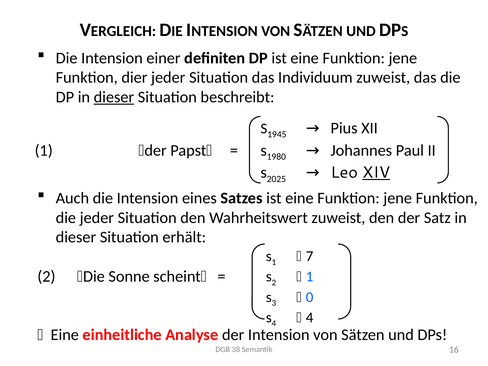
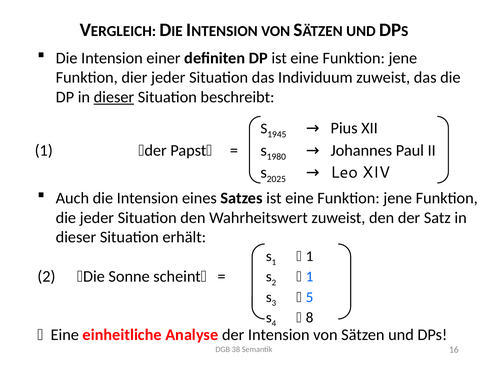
XIV underline: present -> none (376, 173)
7: 7 -> 1 (310, 256)
0: 0 -> 5 (310, 297)
4: 4 -> 8 (310, 317)
